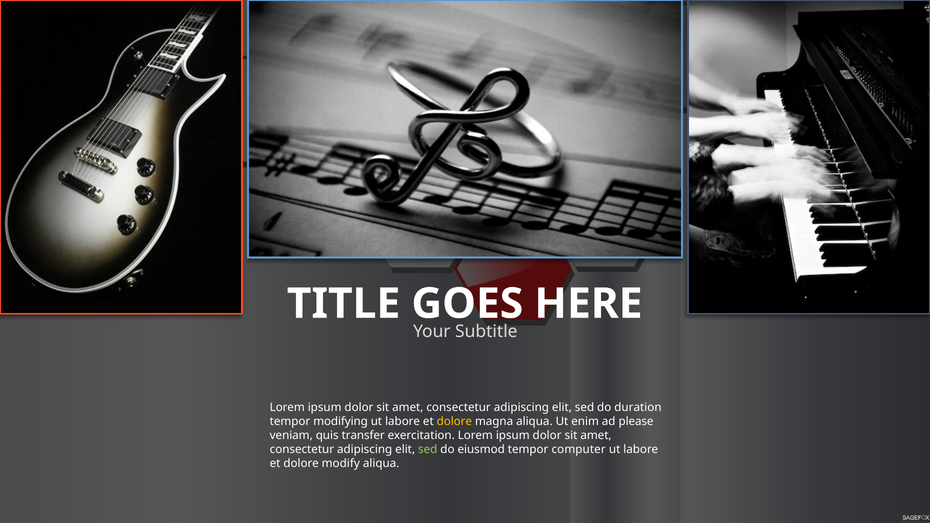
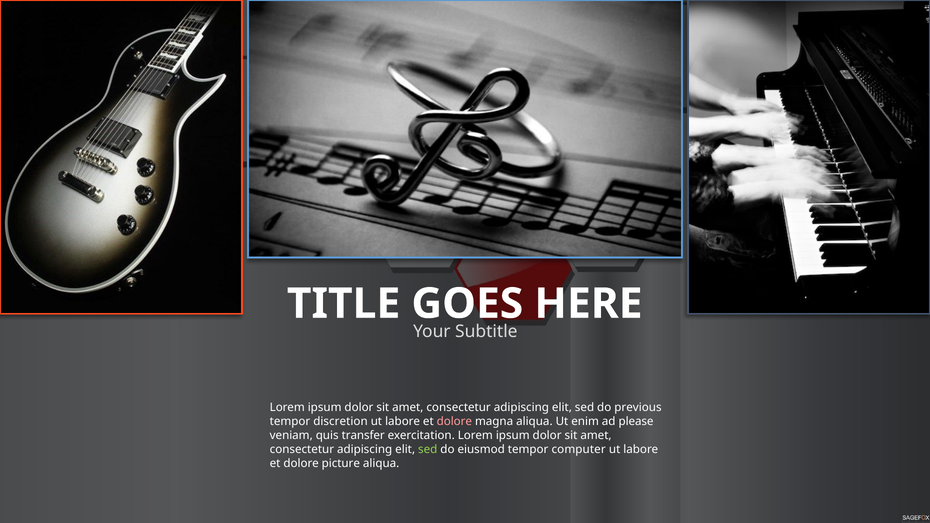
duration: duration -> previous (638, 408)
modifying: modifying -> discretion (340, 421)
dolore colour: yellow -> pink (454, 421)
modify: modify -> picture (341, 463)
